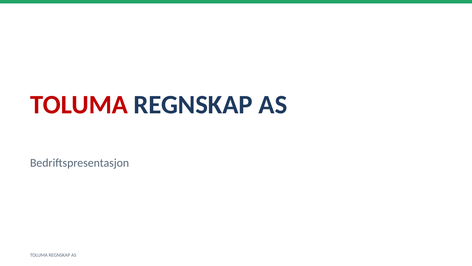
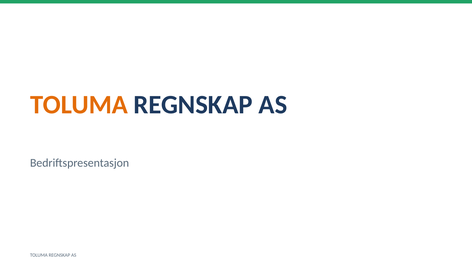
TOLUMA colour: red -> orange (79, 105)
